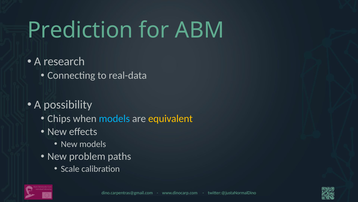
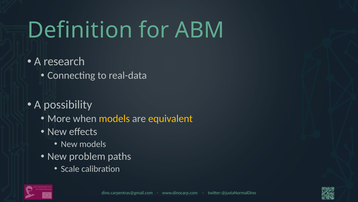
Prediction: Prediction -> Definition (80, 30)
Chips: Chips -> More (59, 118)
models colour: light blue -> yellow (114, 118)
